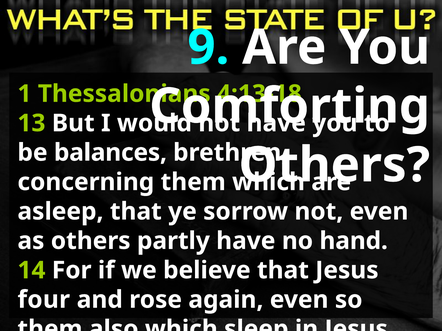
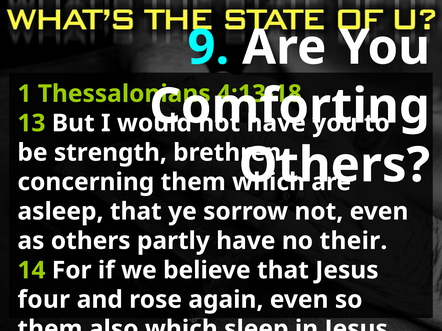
balances: balances -> strength (110, 153)
hand: hand -> their (353, 241)
